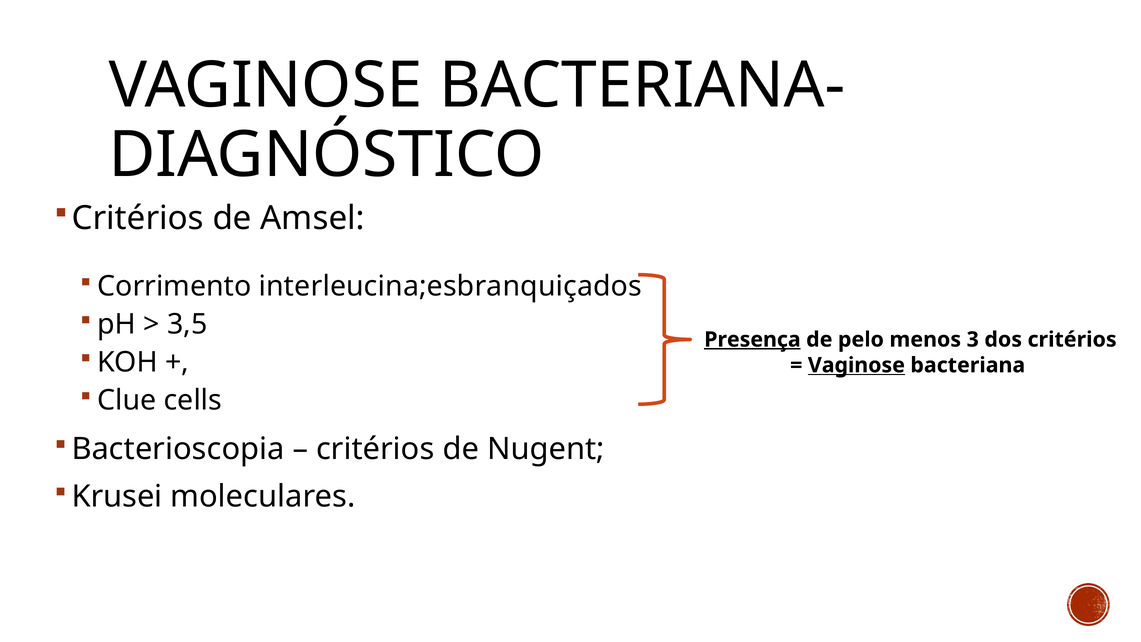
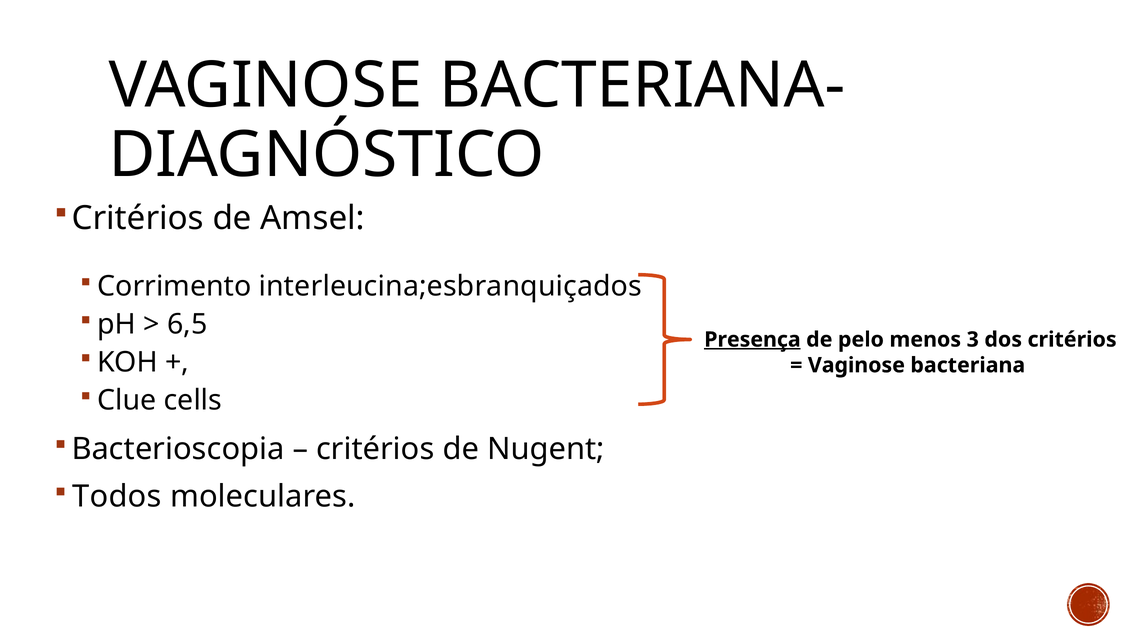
3,5: 3,5 -> 6,5 (187, 324)
Vaginose underline: present -> none (856, 365)
Krusei: Krusei -> Todos (117, 497)
